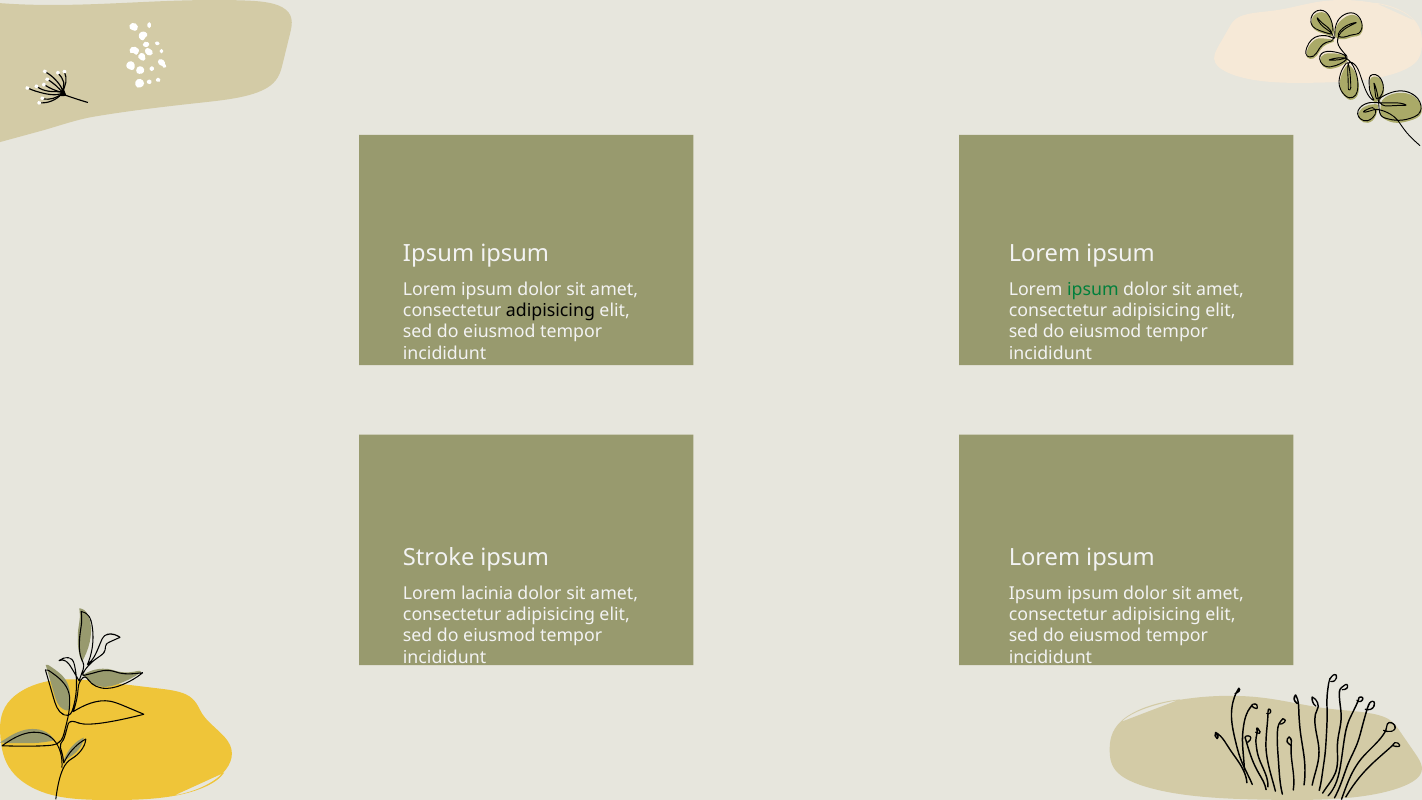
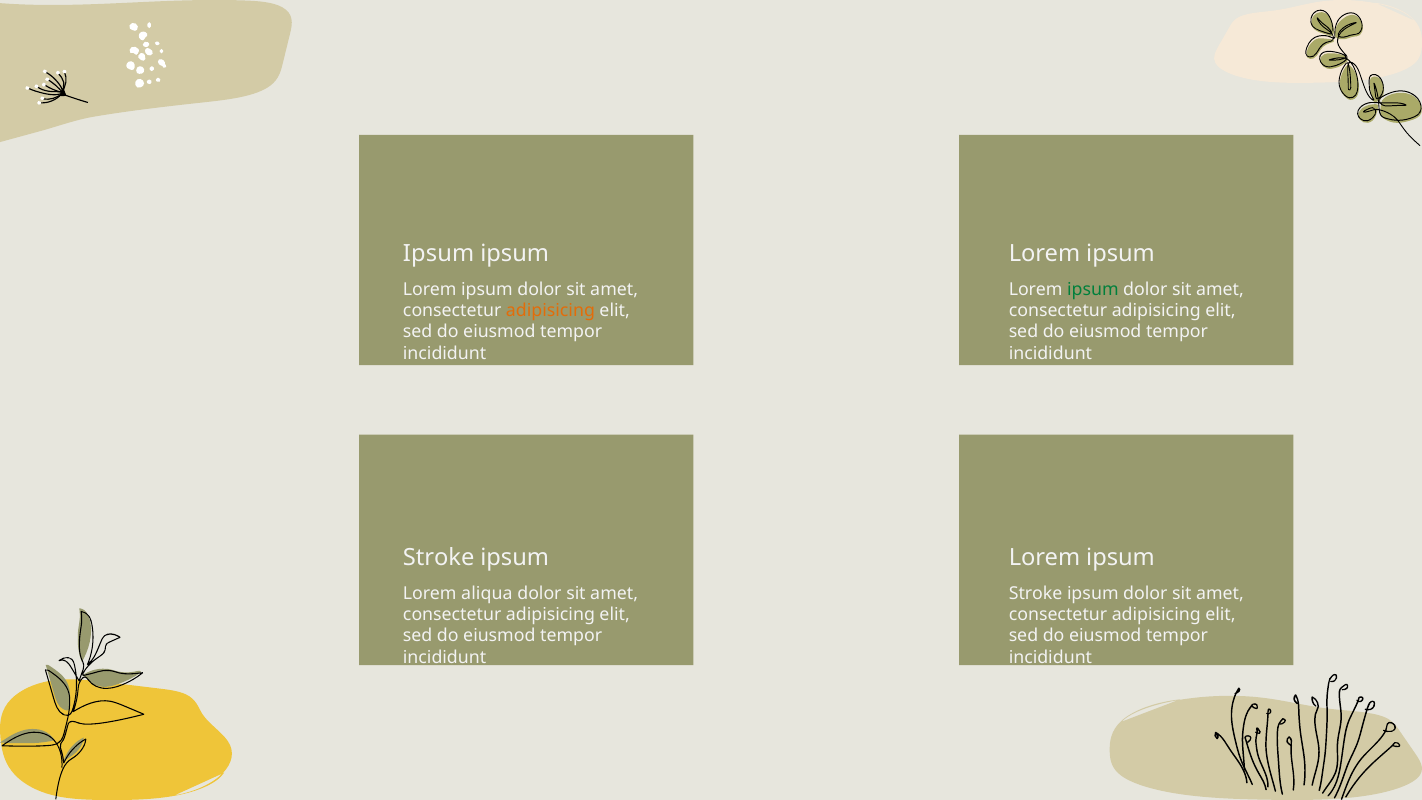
adipisicing colour: black -> orange (550, 310)
lacinia: lacinia -> aliqua (487, 593)
Ipsum: Ipsum -> Stroke (1036, 593)
